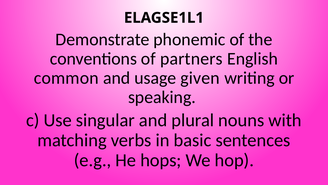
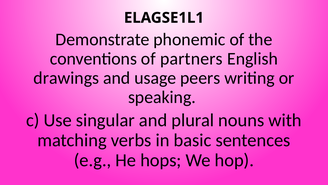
common: common -> drawings (66, 78)
given: given -> peers (200, 78)
